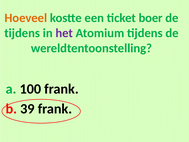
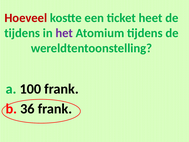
Hoeveel colour: orange -> red (26, 18)
boer: boer -> heet (151, 18)
39: 39 -> 36 (27, 109)
